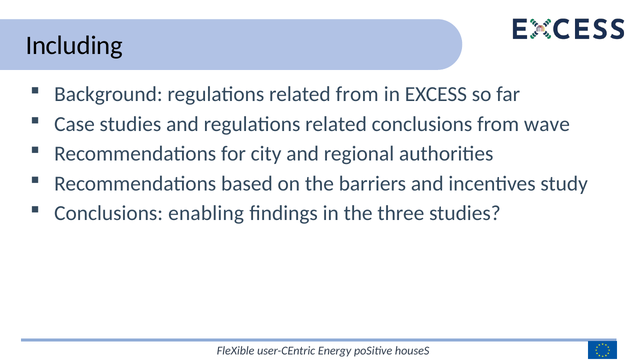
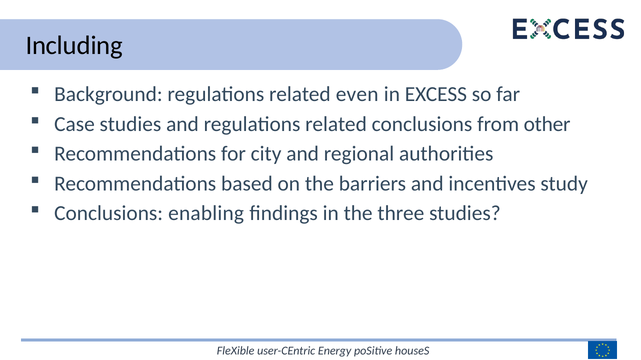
related from: from -> even (357, 95)
wave: wave -> other (547, 124)
